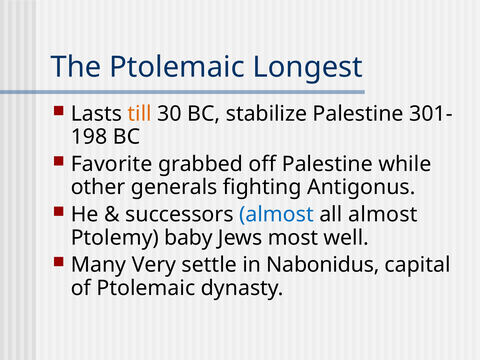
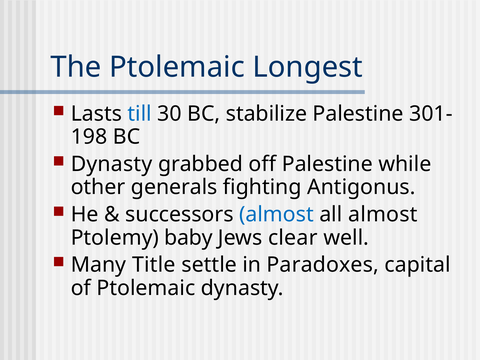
till colour: orange -> blue (140, 114)
Favorite: Favorite -> Dynasty (112, 164)
most: most -> clear (293, 238)
Very: Very -> Title (154, 265)
Nabonidus: Nabonidus -> Paradoxes (323, 265)
